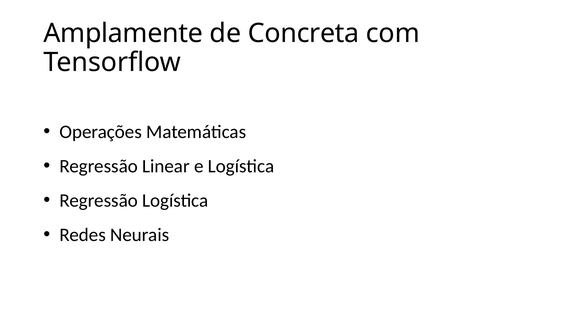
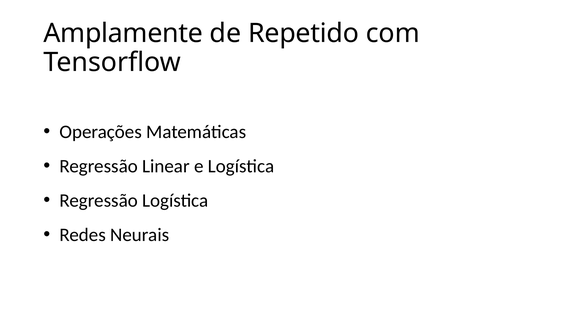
Concreta: Concreta -> Repetido (304, 33)
